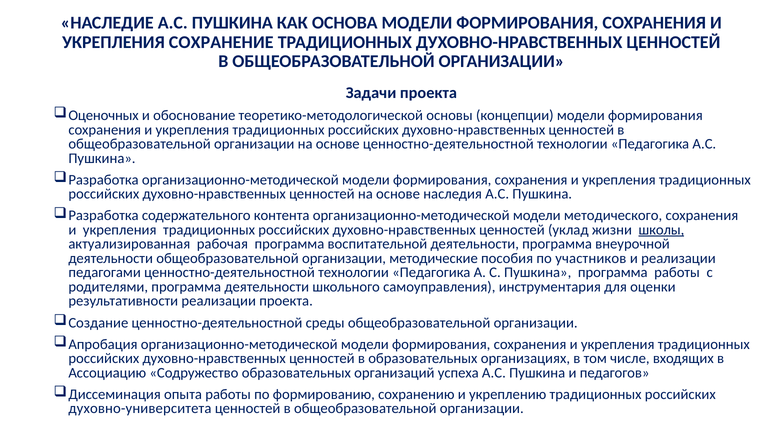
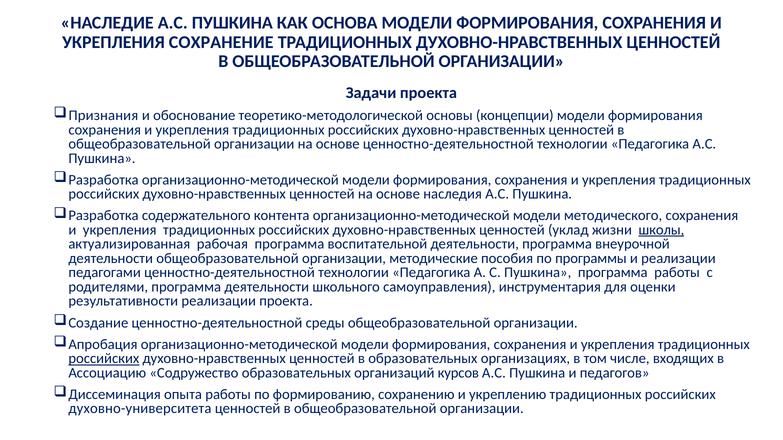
Оценочных: Оценочных -> Признания (103, 116)
участников: участников -> программы (591, 259)
российских underline: none -> present (104, 359)
успеха: успеха -> курсов (458, 373)
